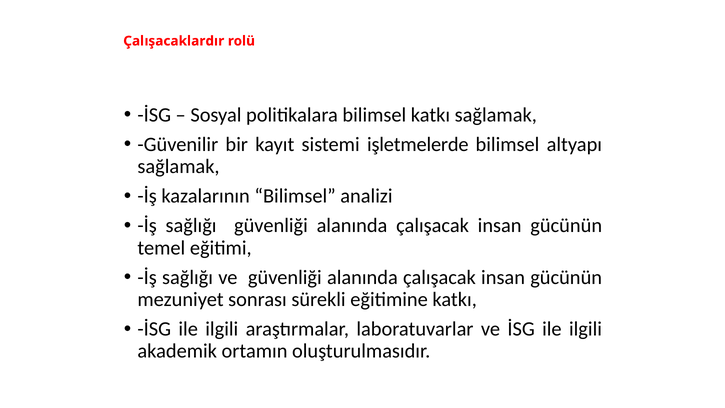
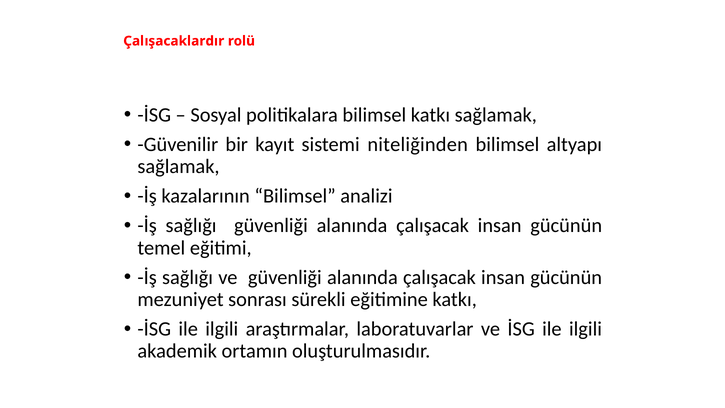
işletmelerde: işletmelerde -> niteliğinden (418, 144)
